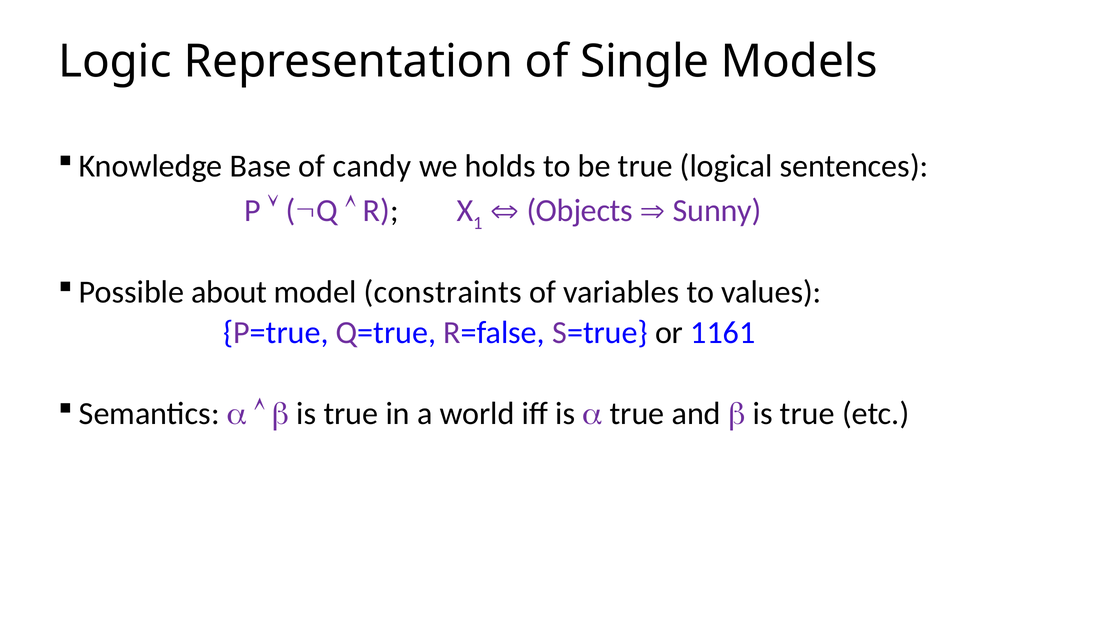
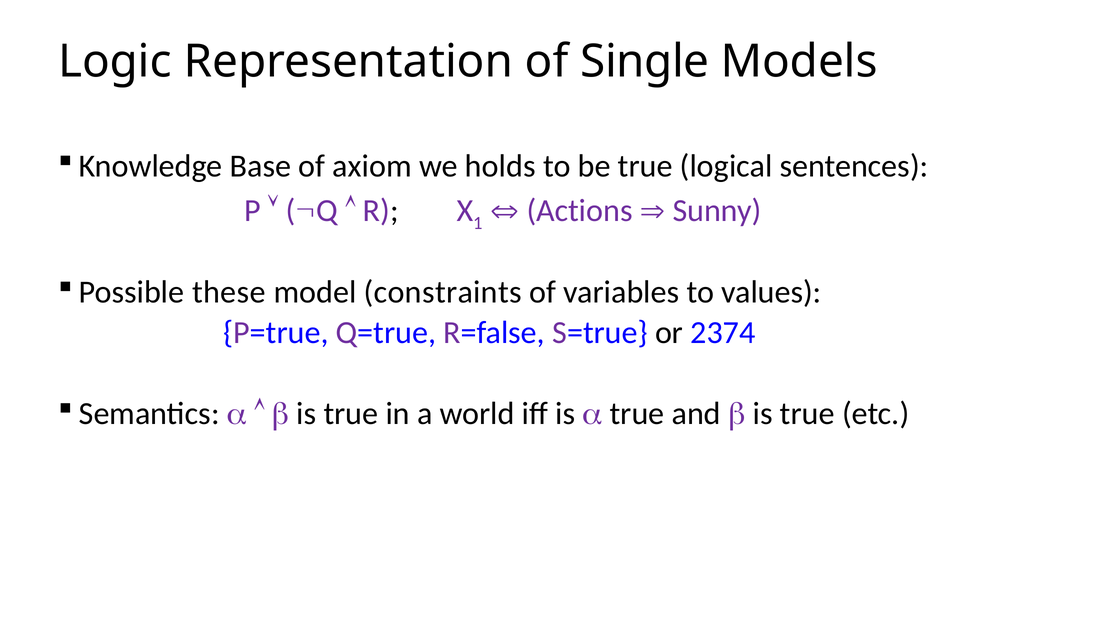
candy: candy -> axiom (372, 166)
Objects: Objects -> Actions (580, 210)
about: about -> these (229, 292)
1161: 1161 -> 2374 (723, 333)
